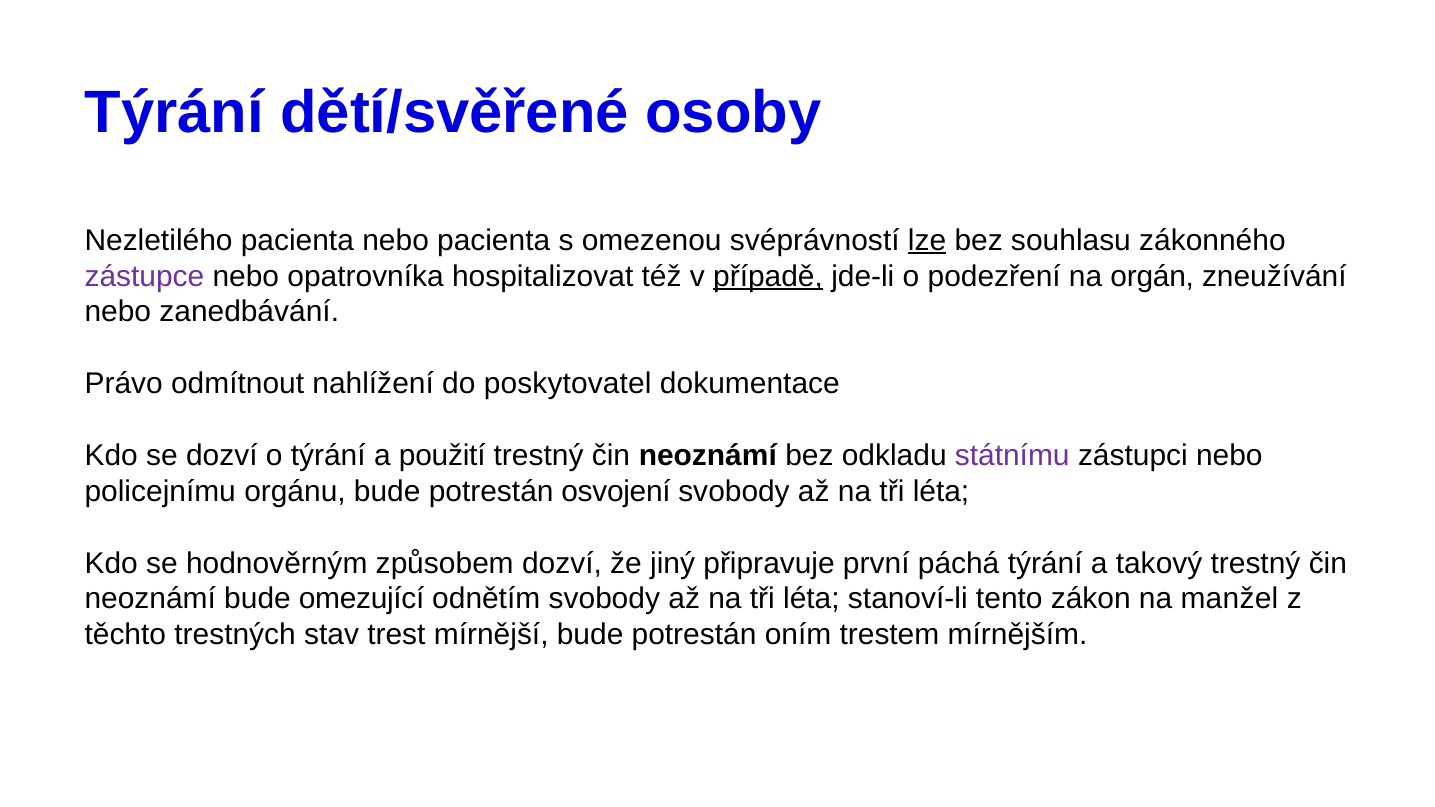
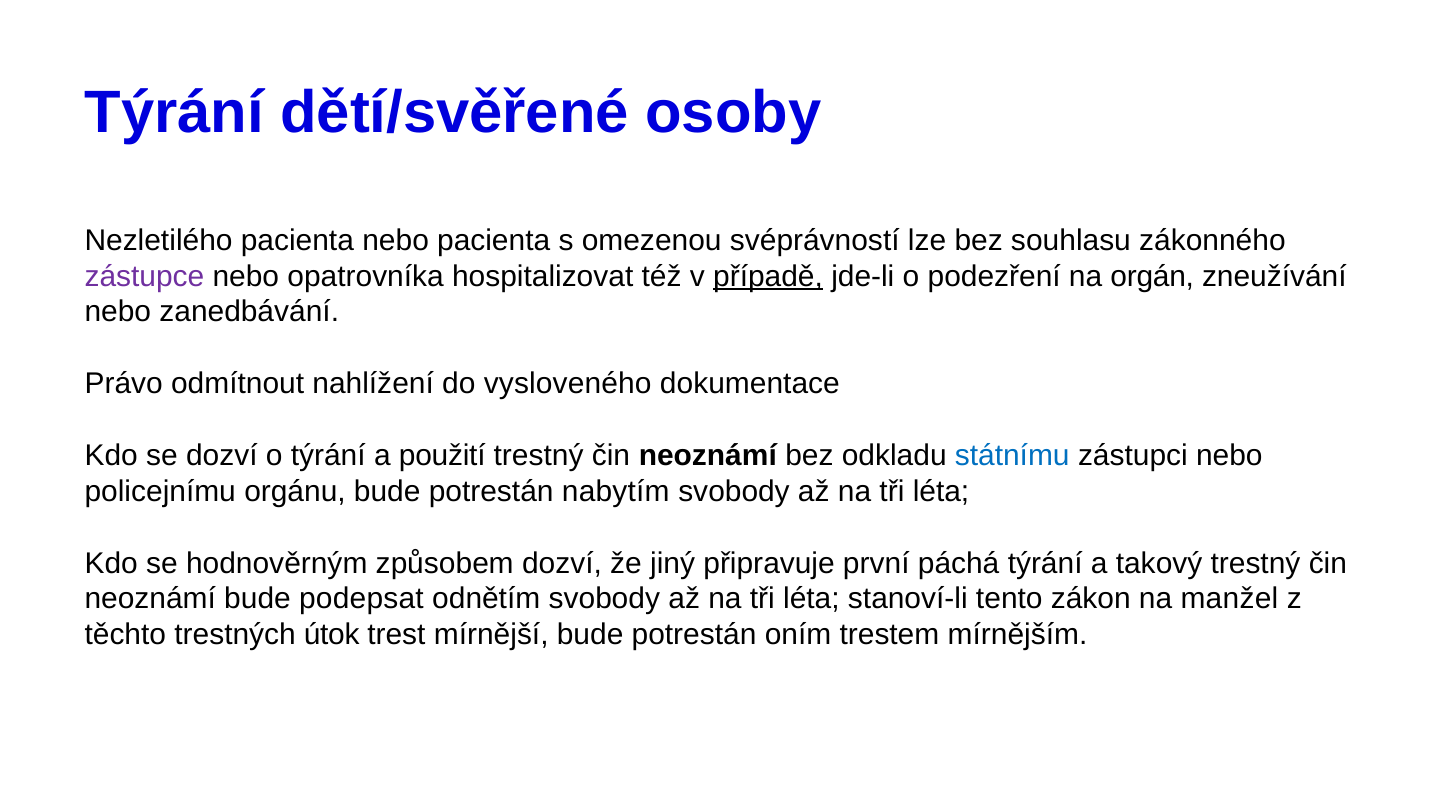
lze underline: present -> none (927, 240)
poskytovatel: poskytovatel -> vysloveného (568, 384)
státnímu colour: purple -> blue (1012, 456)
osvojení: osvojení -> nabytím (616, 492)
omezující: omezující -> podepsat (361, 599)
stav: stav -> útok (332, 635)
